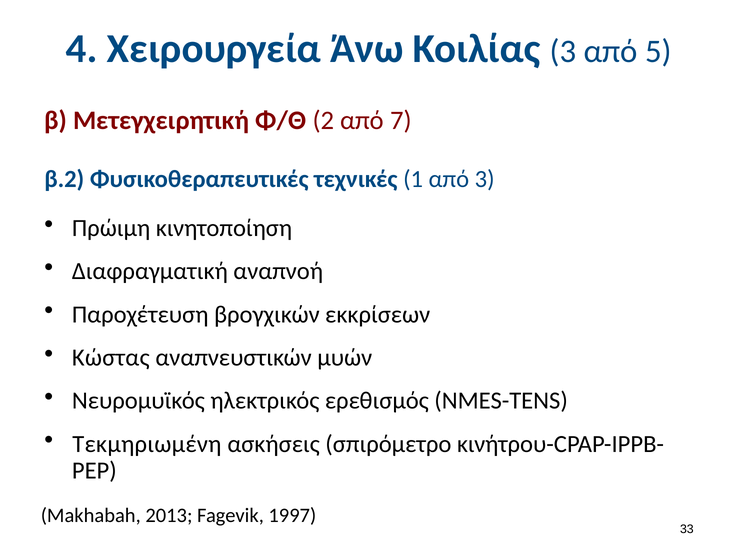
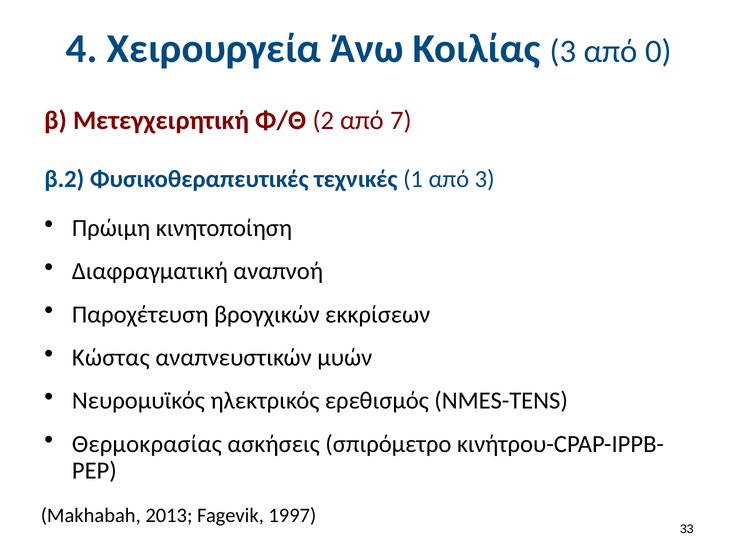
5: 5 -> 0 (658, 52)
Τεκμηριωμένη: Τεκμηριωμένη -> Θερμοκρασίας (147, 444)
